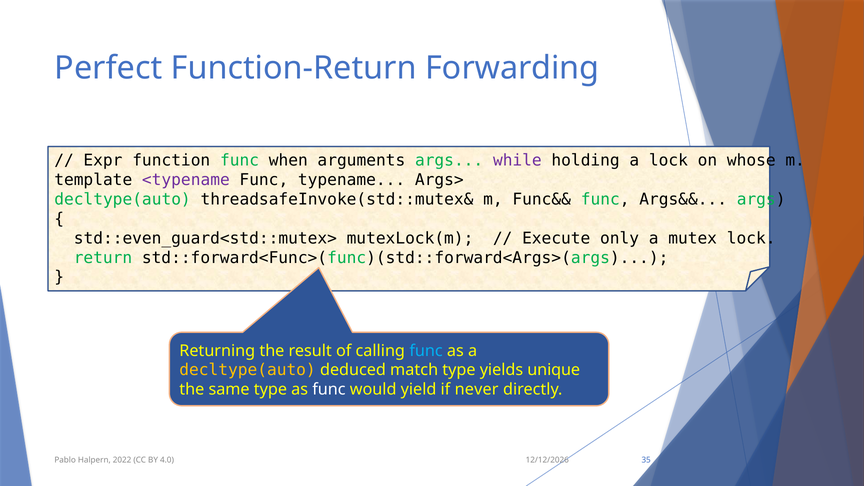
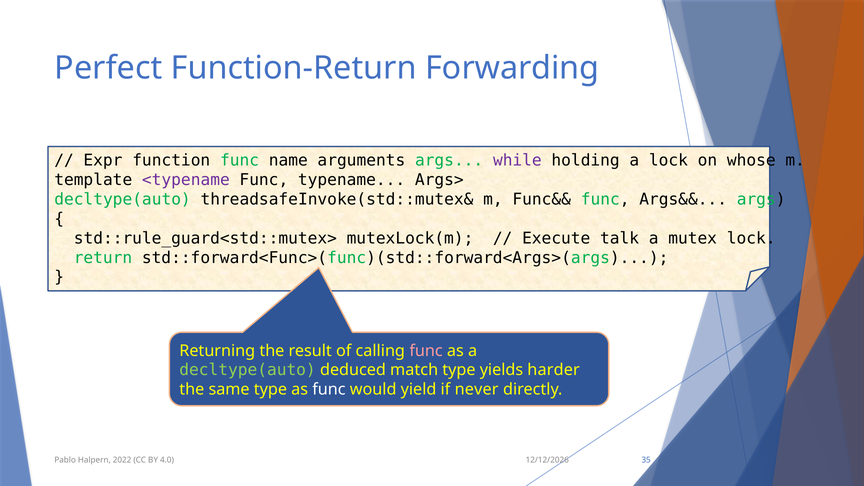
when: when -> name (288, 161)
std::even_guard<std::mutex>: std::even_guard<std::mutex> -> std::rule_guard<std::mutex> (205, 238)
only: only -> talk (620, 238)
func colour: light blue -> pink (426, 351)
decltype(auto colour: yellow -> light green (248, 370)
unique: unique -> harder (554, 370)
